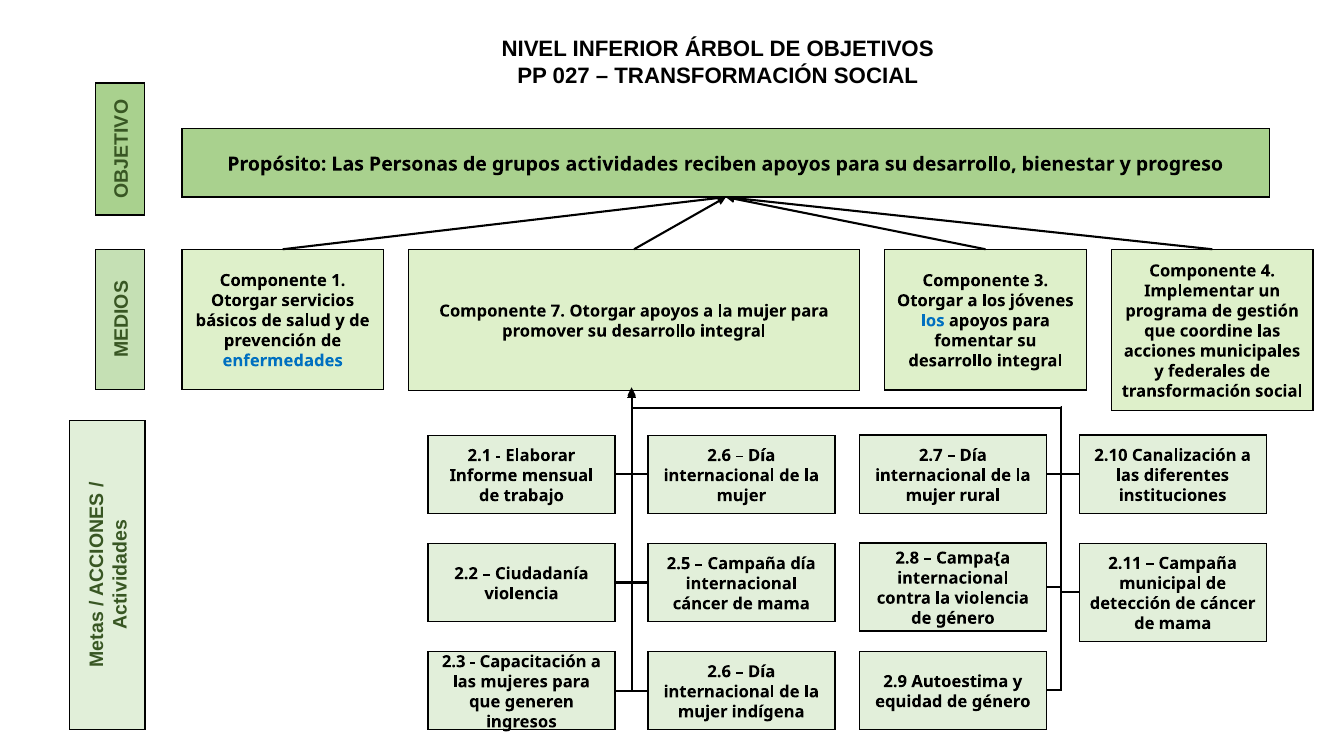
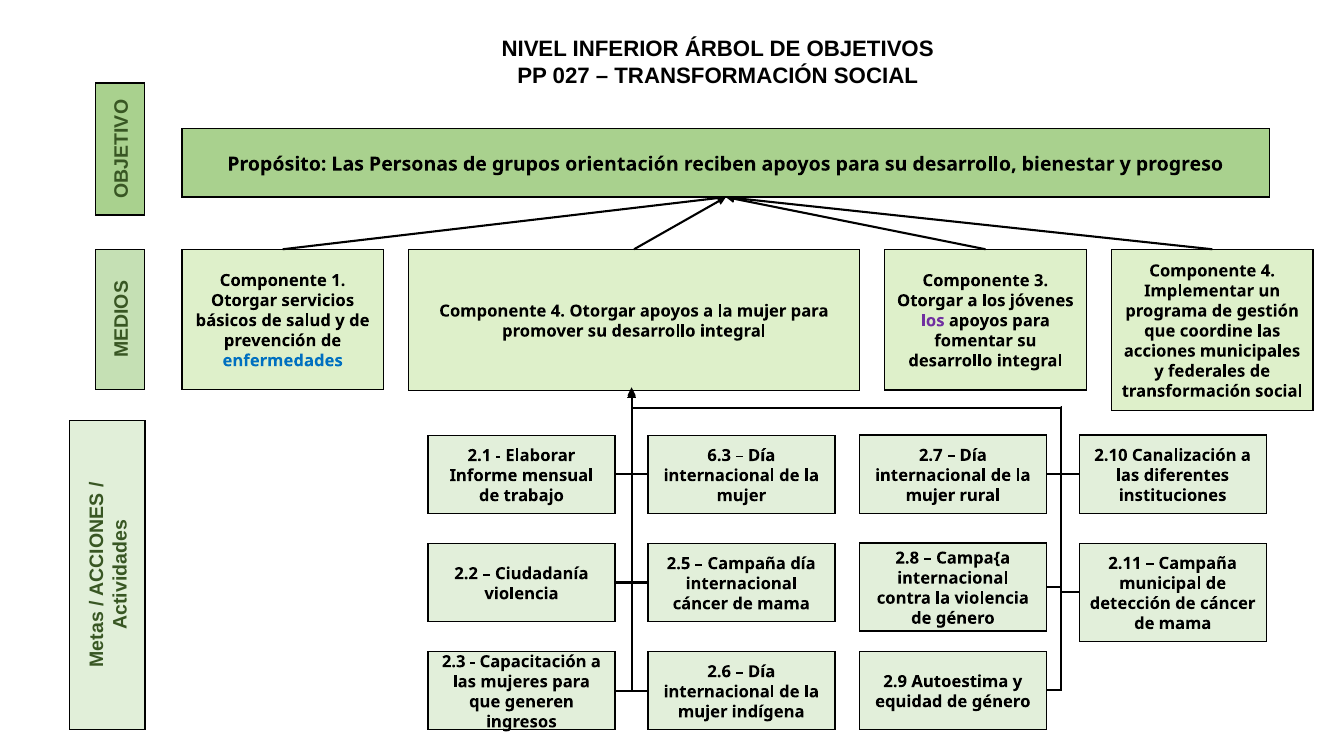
actividades: actividades -> orientación (622, 164)
7: 7 -> 4 (558, 311)
los colour: blue -> purple (933, 321)
2.6: 2.6 -> 6.3 (719, 456)
